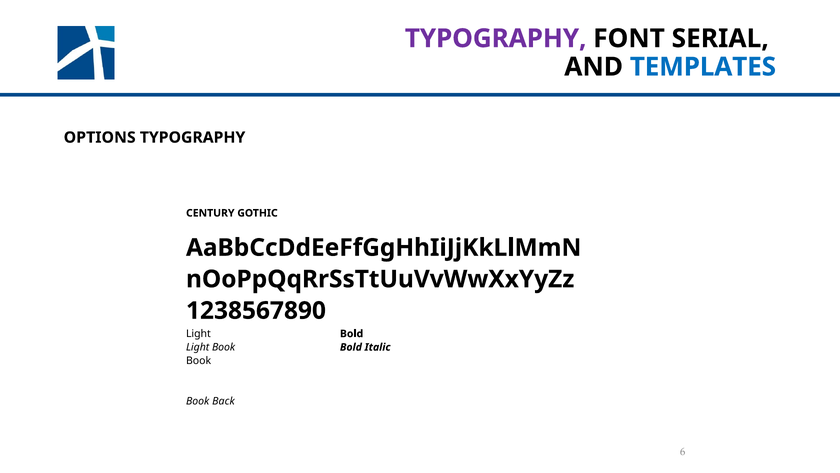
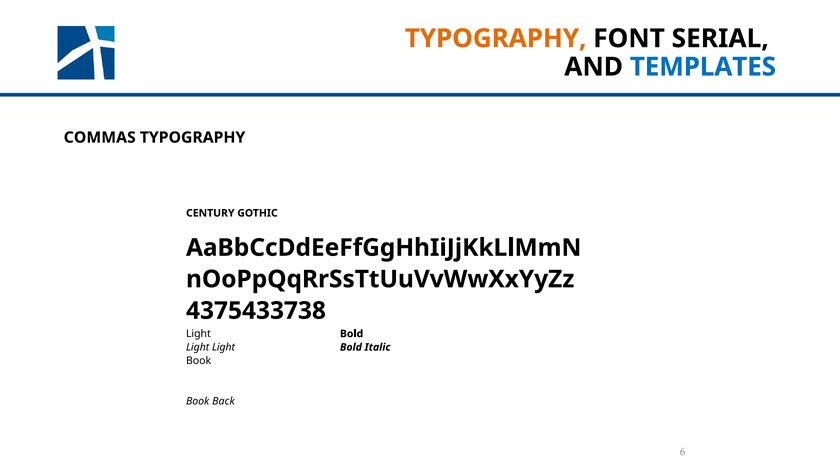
TYPOGRAPHY colour: purple -> orange (496, 38)
OPTIONS: OPTIONS -> COMMAS (100, 137)
1238567890: 1238567890 -> 4375433738 (256, 310)
Book: Book -> Light (224, 347)
